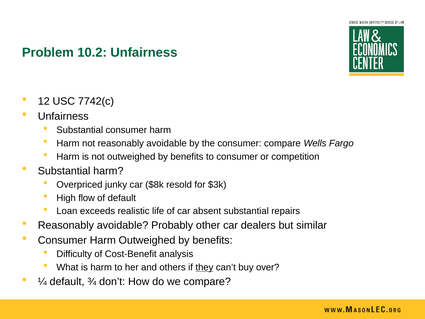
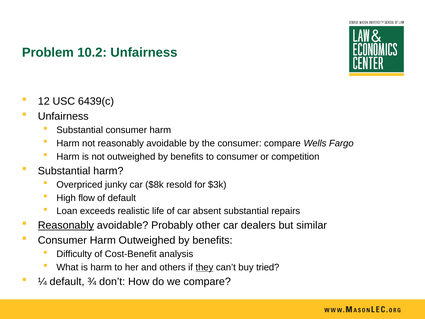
7742(c: 7742(c -> 6439(c (96, 101)
Reasonably underline: none -> present (66, 225)
over: over -> tried (268, 267)
